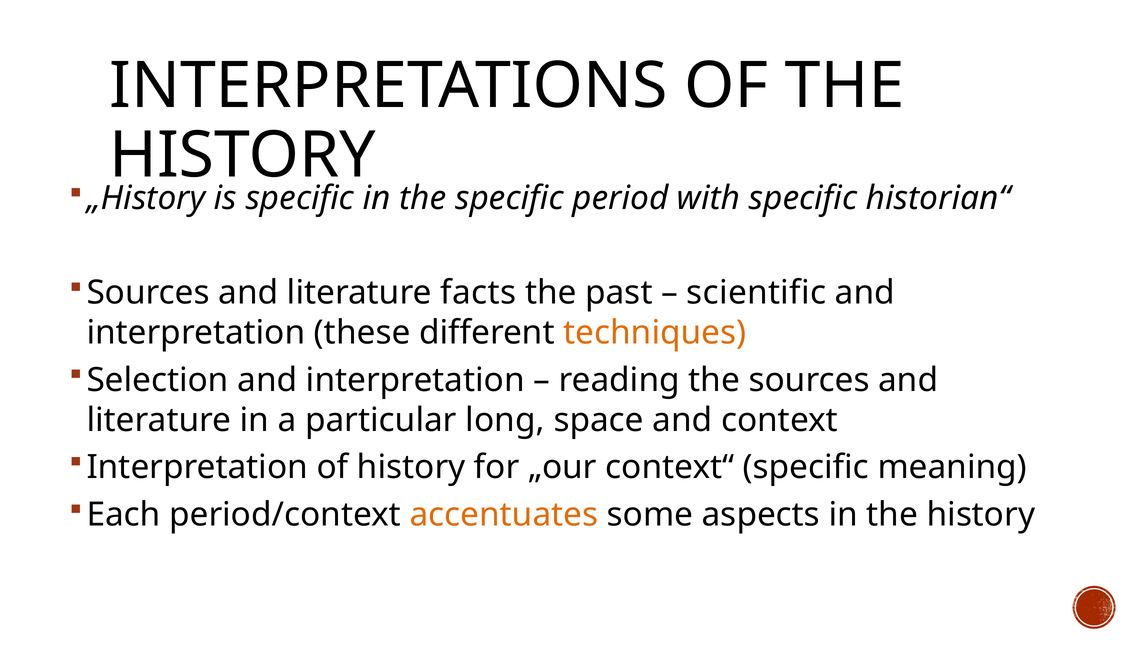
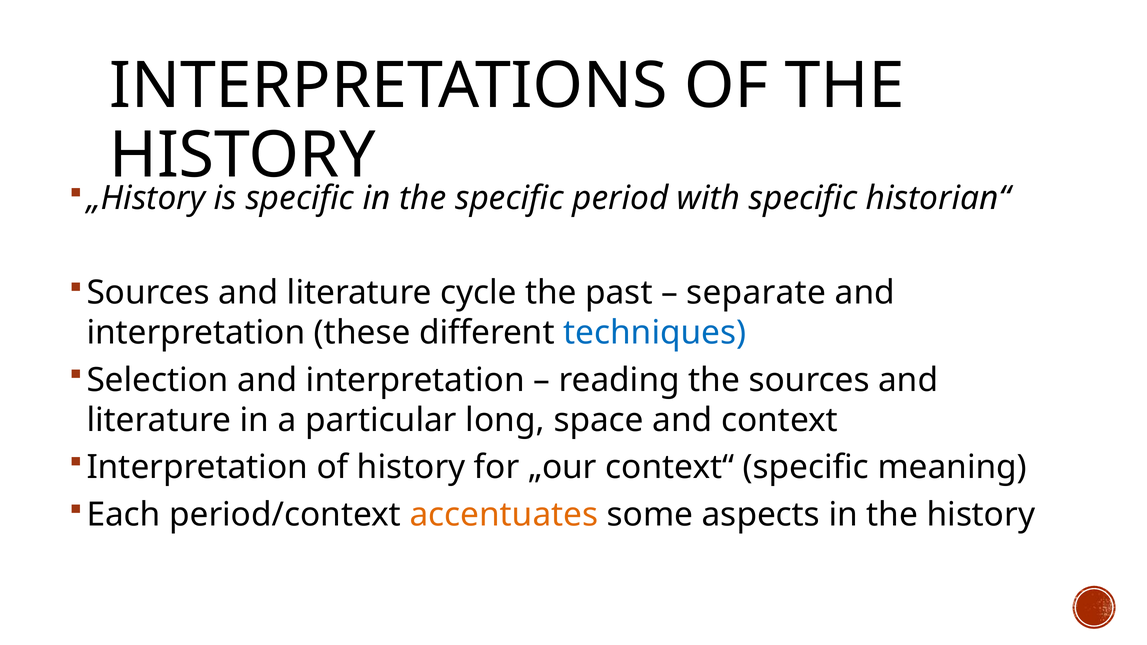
facts: facts -> cycle (478, 293)
scientific: scientific -> separate (756, 293)
techniques colour: orange -> blue (655, 333)
